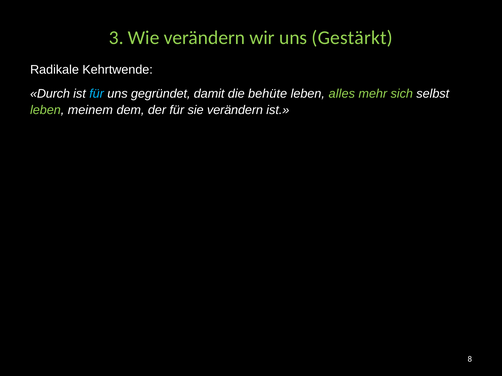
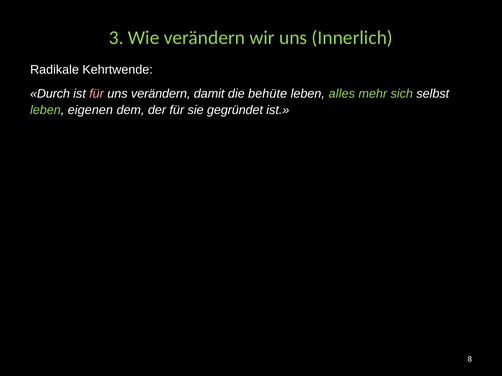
Gestärkt: Gestärkt -> Innerlich (352, 38)
für colour: light blue -> pink (97, 94)
uns gegründet: gegründet -> verändern (161, 94)
meinem: meinem -> eigenen (90, 110)
sie verändern: verändern -> gegründet (235, 110)
